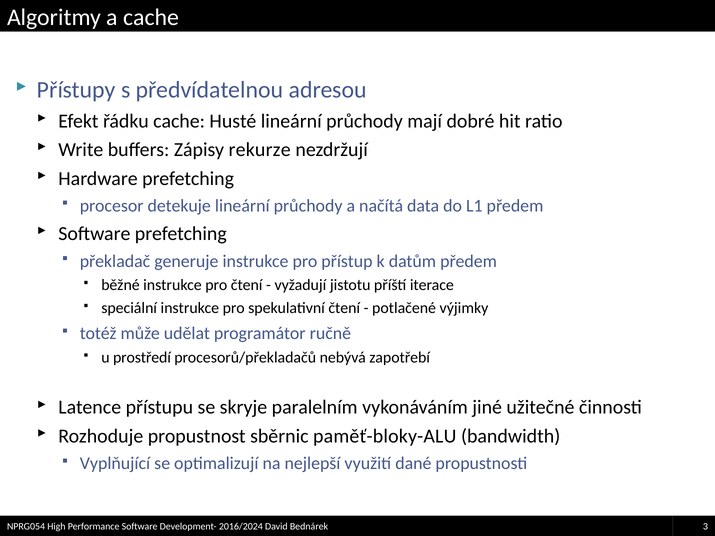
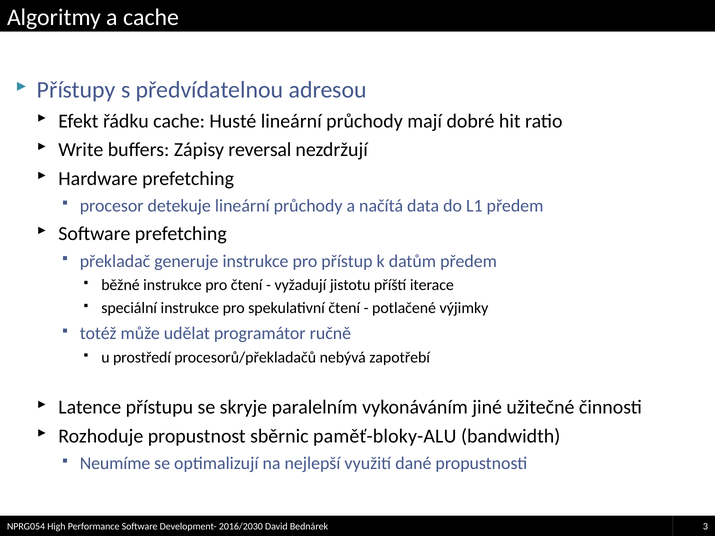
rekurze: rekurze -> reversal (260, 150)
Vyplňující: Vyplňující -> Neumíme (115, 464)
2016/2024: 2016/2024 -> 2016/2030 (241, 527)
